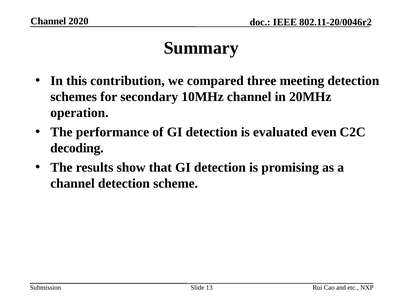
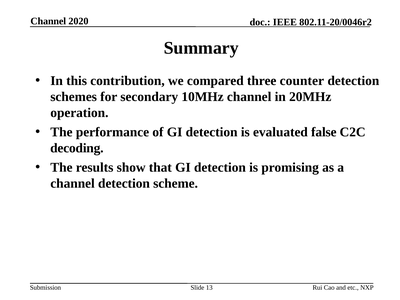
meeting: meeting -> counter (302, 81)
even: even -> false (324, 132)
